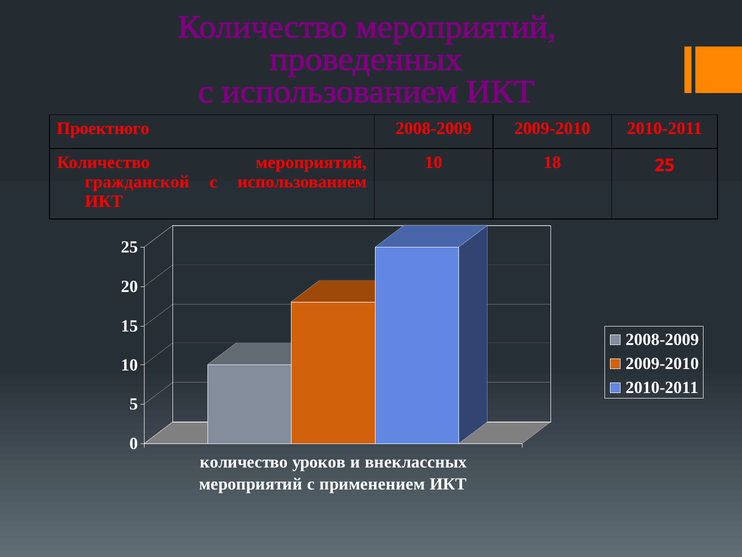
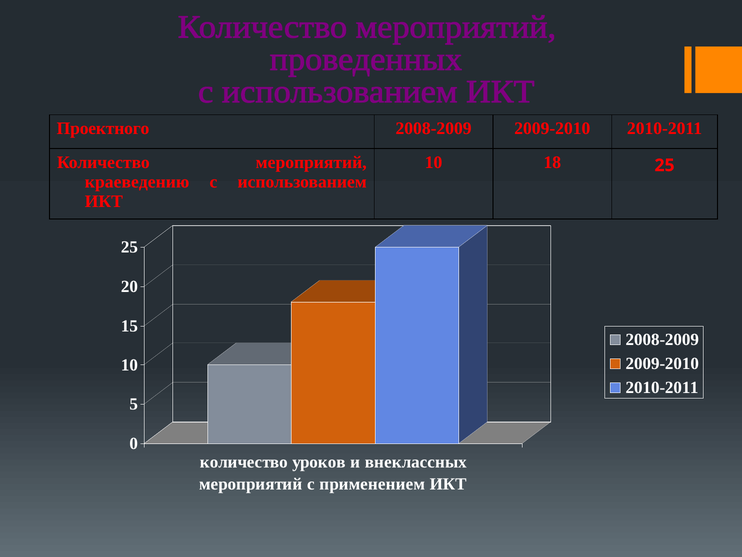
гражданской: гражданской -> краеведению (137, 182)
